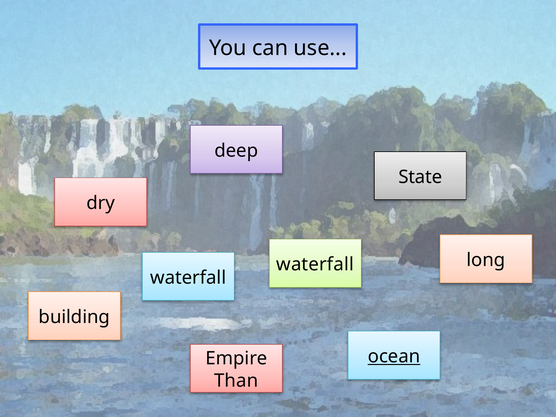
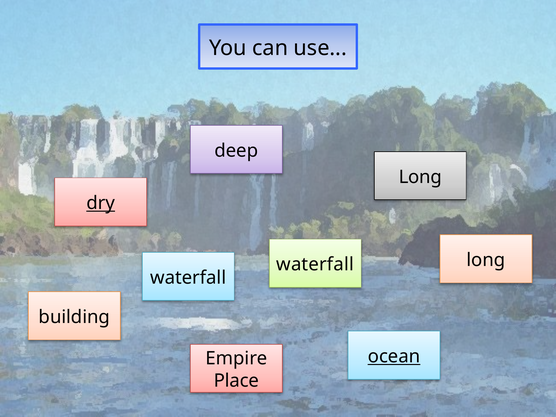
State: State -> Long (420, 177)
dry underline: none -> present (101, 203)
Than: Than -> Place (236, 381)
